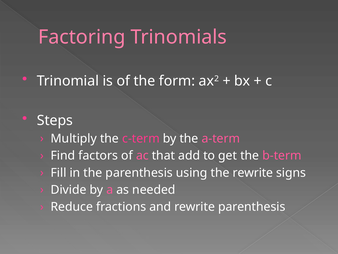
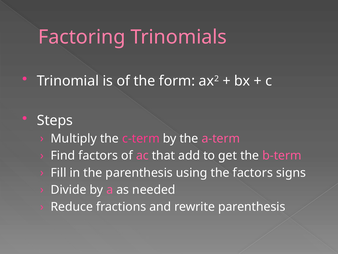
the rewrite: rewrite -> factors (253, 172)
